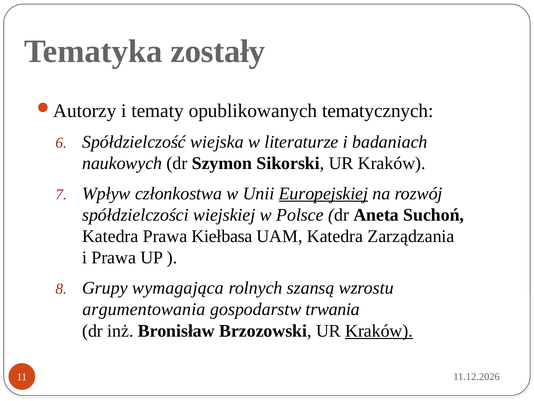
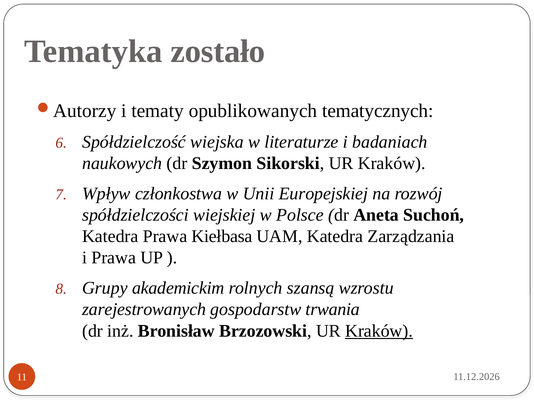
zostały: zostały -> zostało (218, 51)
Europejskiej underline: present -> none (323, 193)
wymagająca: wymagająca -> akademickim (178, 288)
argumentowania: argumentowania -> zarejestrowanych (144, 309)
